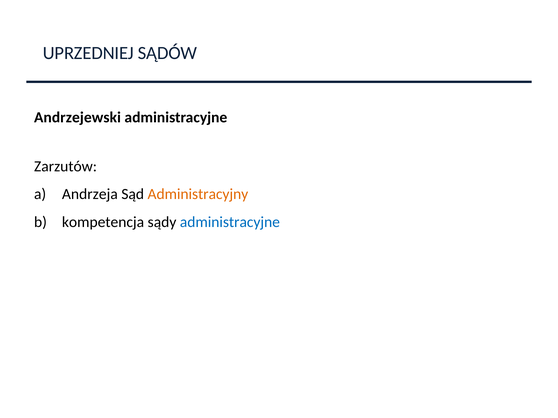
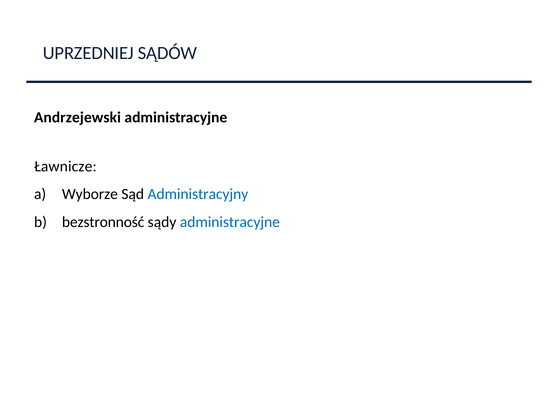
Zarzutów: Zarzutów -> Ławnicze (65, 167)
Andrzeja: Andrzeja -> Wyborze (90, 194)
Administracyjny colour: orange -> blue (198, 194)
kompetencja: kompetencja -> bezstronność (103, 222)
